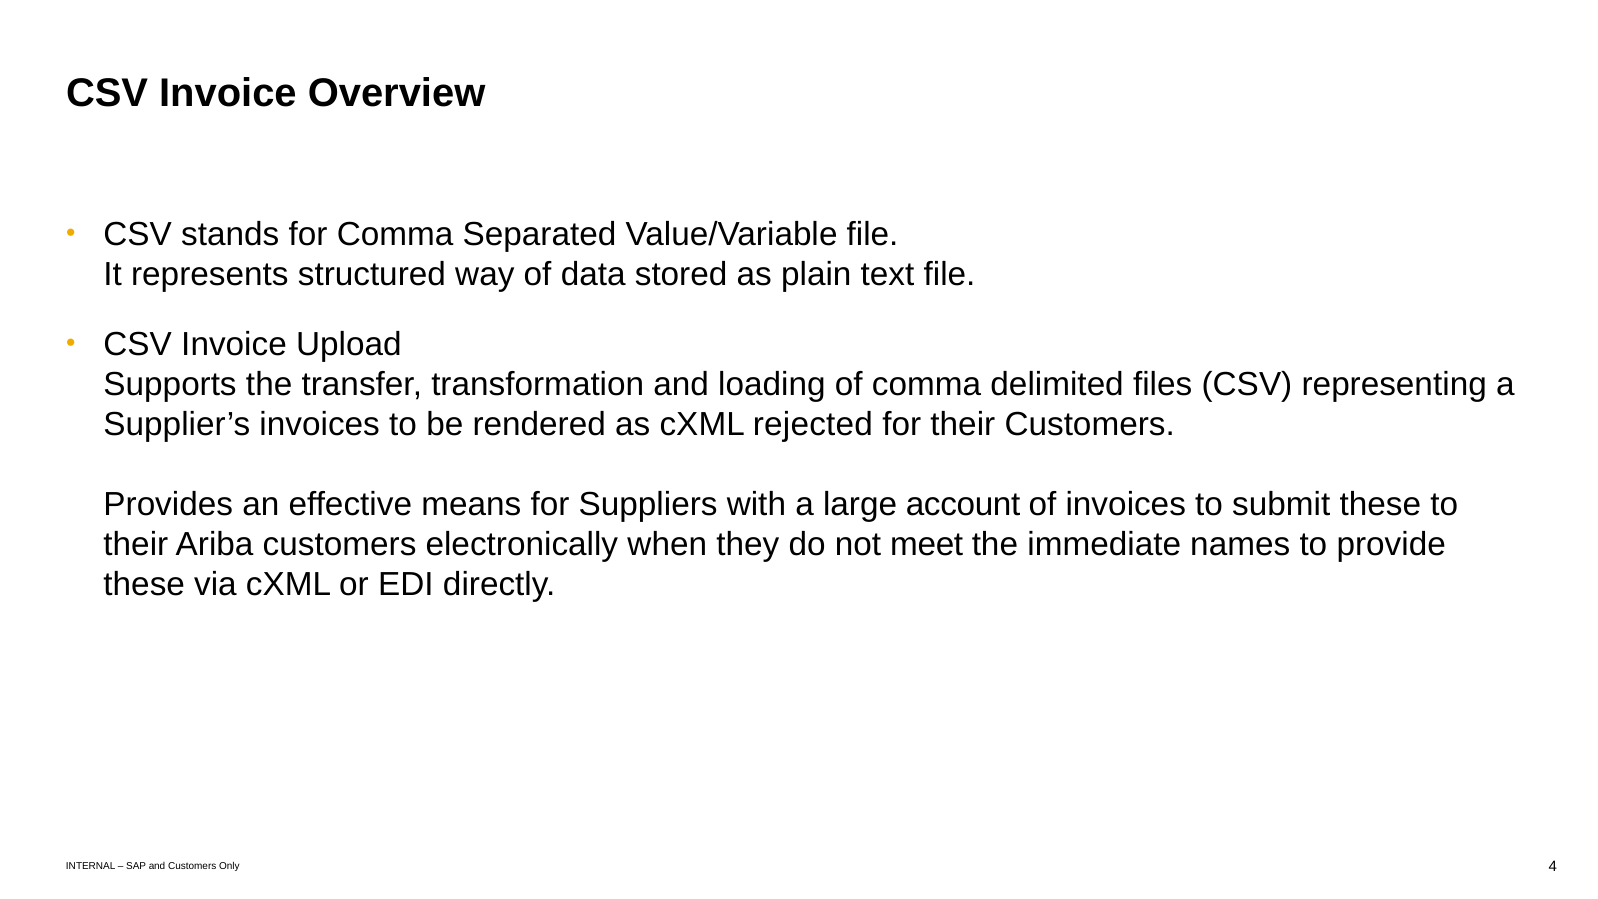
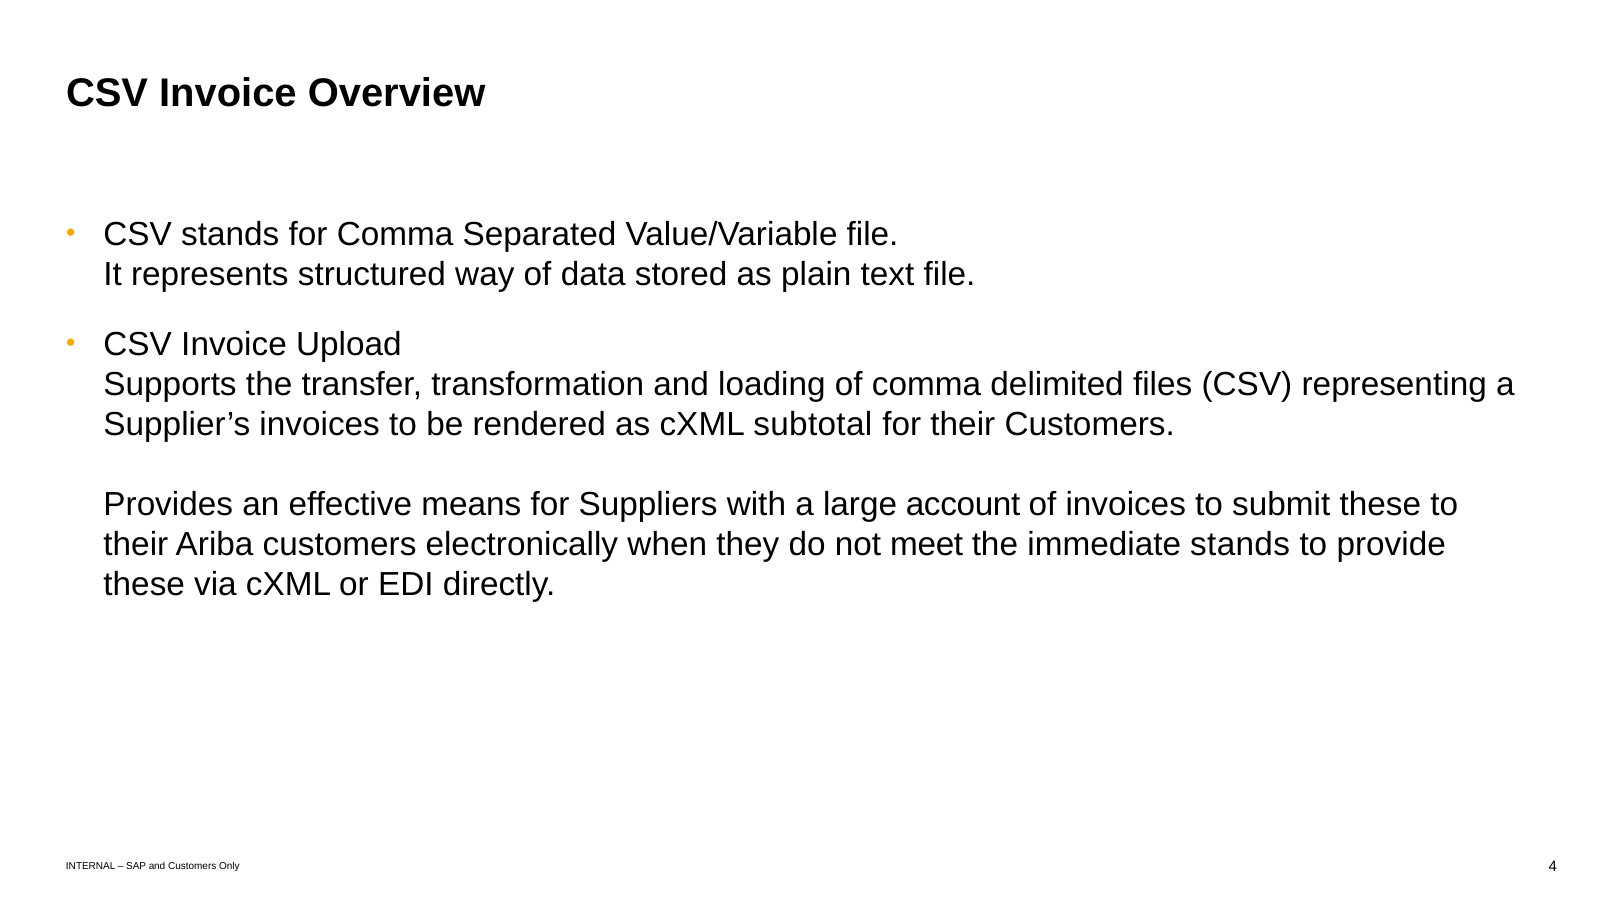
rejected: rejected -> subtotal (813, 424)
immediate names: names -> stands (1240, 544)
